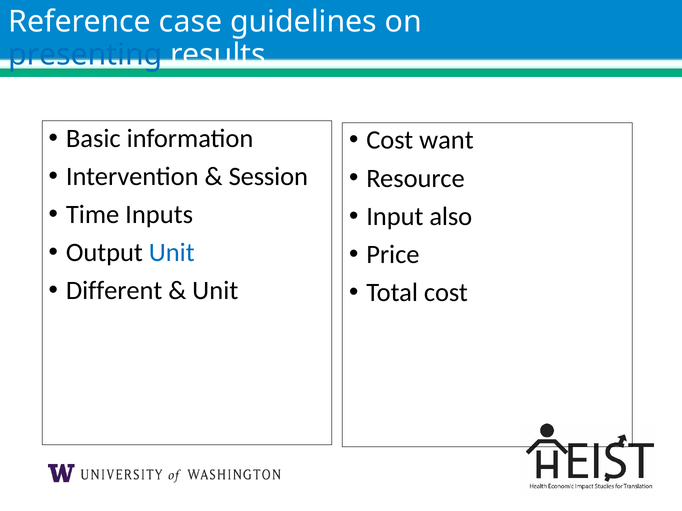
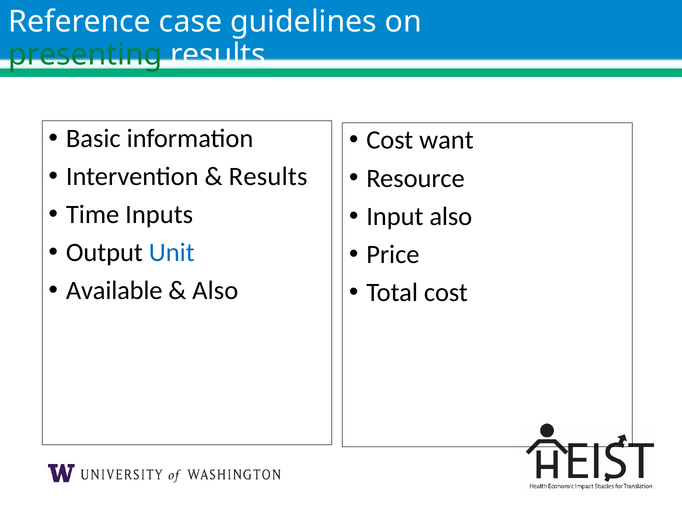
presenting colour: blue -> green (85, 55)
Session: Session -> Results (268, 177)
Different: Different -> Available (114, 291)
Unit: Unit -> Also (215, 291)
